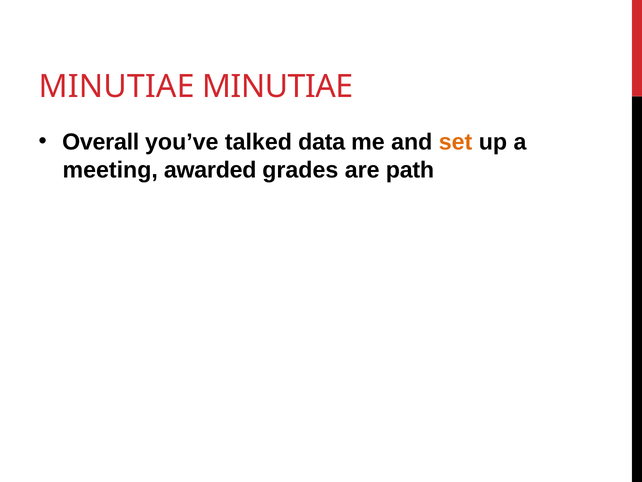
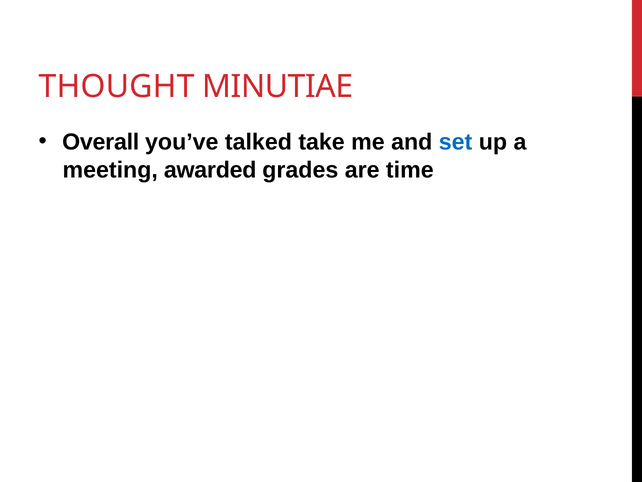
MINUTIAE: MINUTIAE -> THOUGHT (117, 87)
data: data -> take (322, 142)
set colour: orange -> blue (456, 142)
path: path -> time (410, 170)
